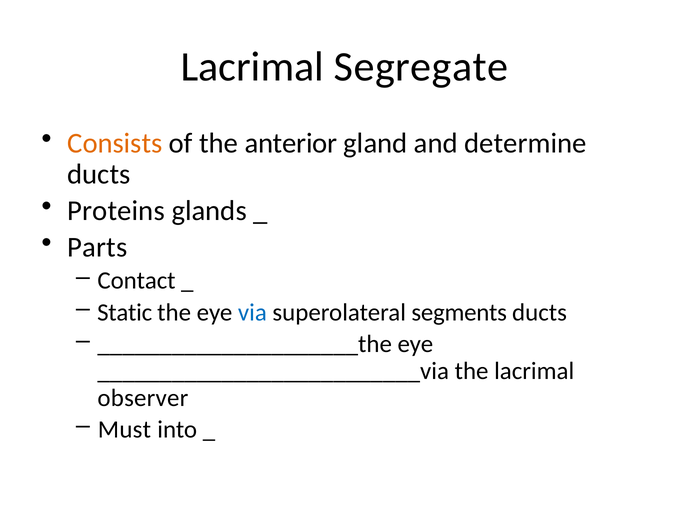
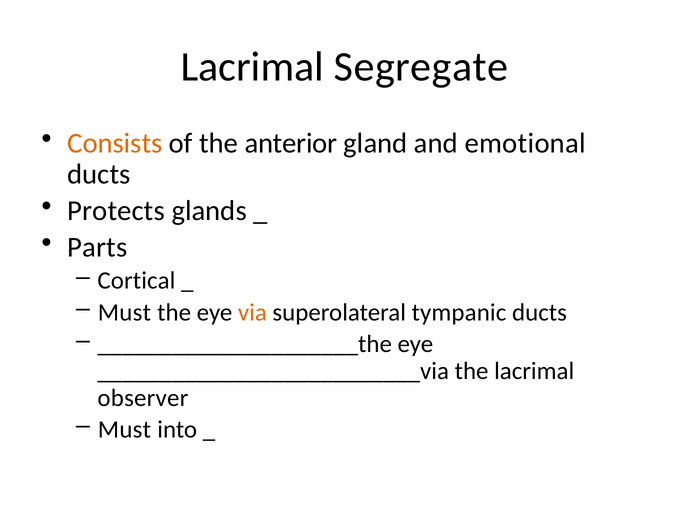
determine: determine -> emotional (525, 143)
Proteins: Proteins -> Protects (116, 211)
Contact: Contact -> Cortical (136, 281)
Static: Static -> Must (124, 313)
via colour: blue -> orange (252, 313)
segments: segments -> tympanic (459, 313)
